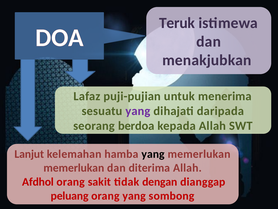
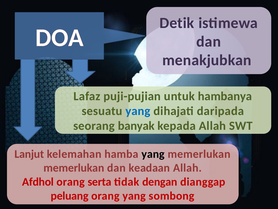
Teruk: Teruk -> Detik (177, 23)
menerima: menerima -> hambanya (225, 96)
yang colour: purple -> blue (138, 111)
berdoa: berdoa -> banyak (136, 126)
diterima: diterima -> keadaan (149, 168)
sakit: sakit -> serta (100, 181)
